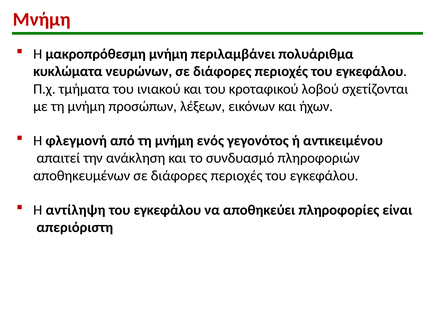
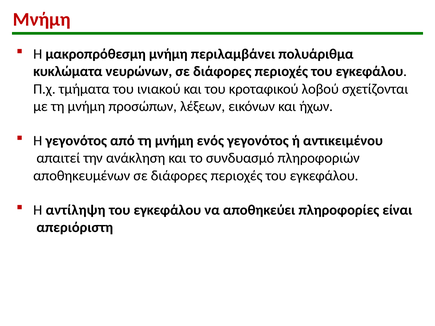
Η φλεγμονή: φλεγμονή -> γεγονότος (76, 141)
